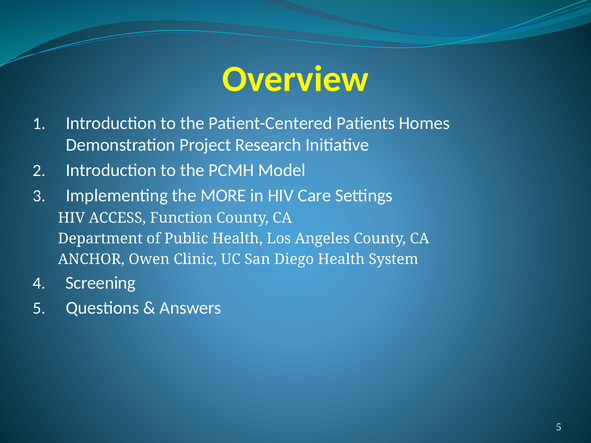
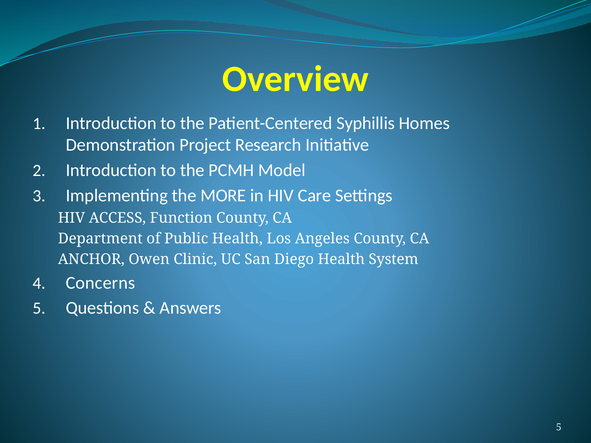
Patients: Patients -> Syphillis (366, 123)
Screening: Screening -> Concerns (100, 283)
